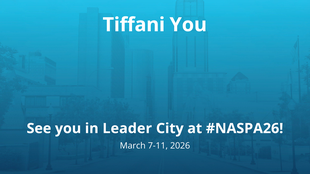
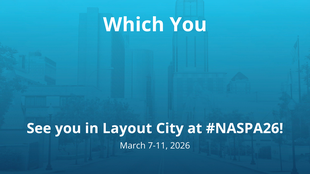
Tiffani: Tiffani -> Which (134, 25)
Leader: Leader -> Layout (127, 129)
